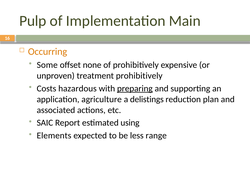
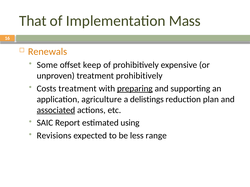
Pulp: Pulp -> That (33, 21)
Main: Main -> Mass (185, 21)
Occurring: Occurring -> Renewals (48, 52)
none: none -> keep (92, 65)
Costs hazardous: hazardous -> treatment (77, 89)
associated underline: none -> present (56, 110)
Elements: Elements -> Revisions (54, 136)
